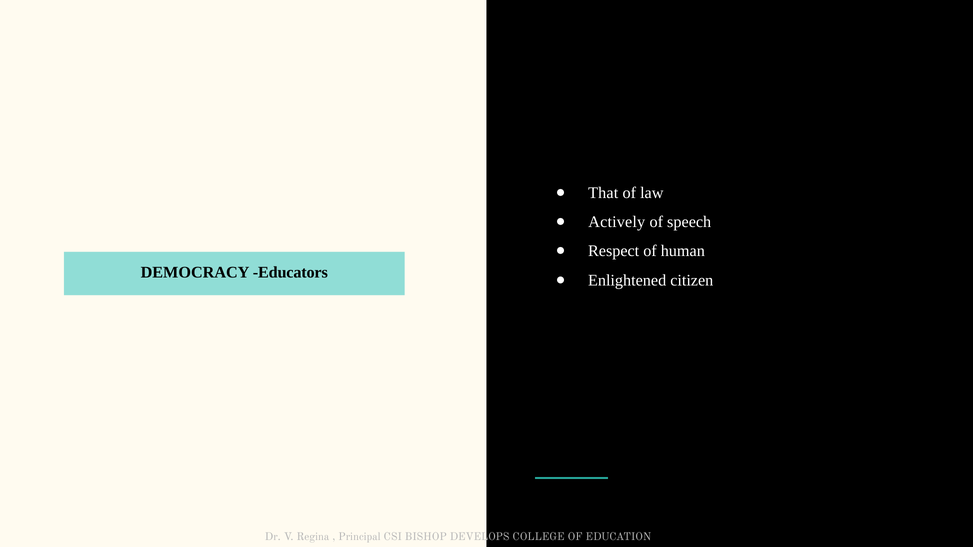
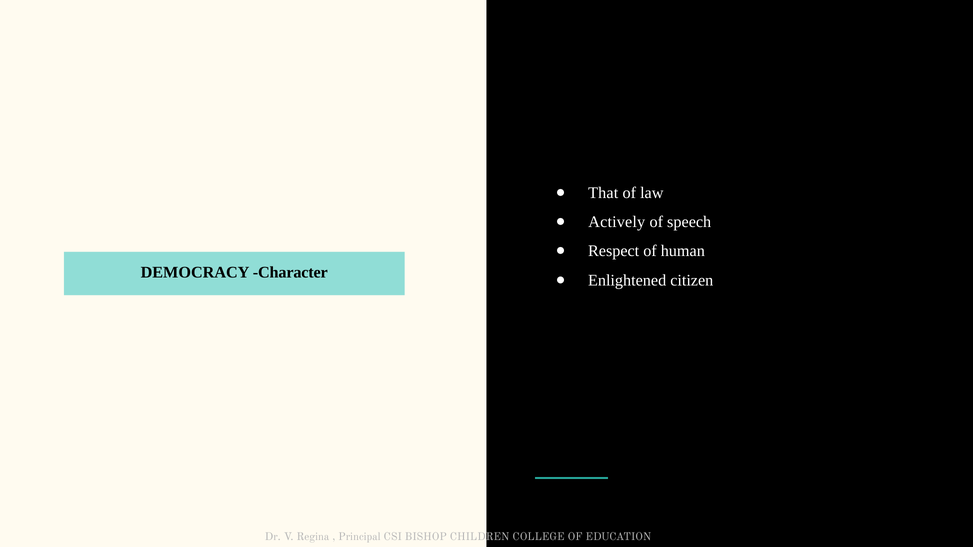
Educators: Educators -> Character (290, 273)
DEVELOPS: DEVELOPS -> CHILDREN (480, 537)
